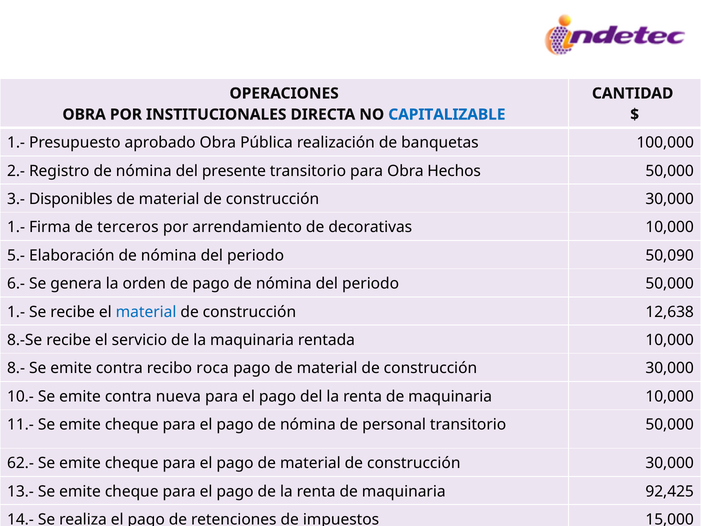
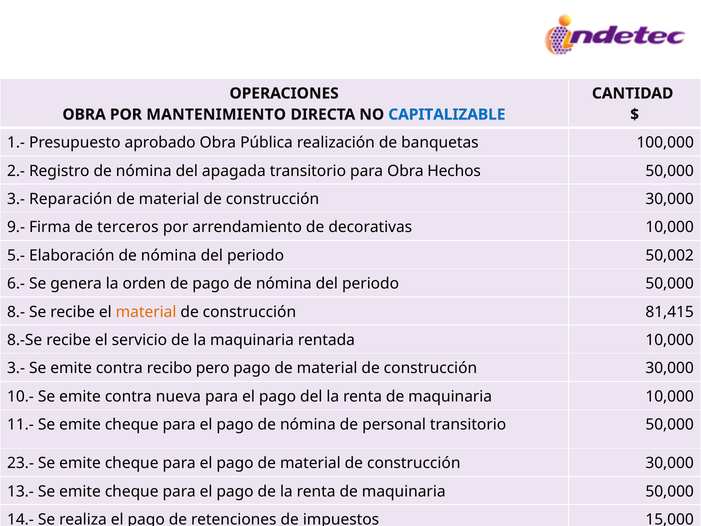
INSTITUCIONALES: INSTITUCIONALES -> MANTENIMIENTO (216, 114)
presente: presente -> apagada (234, 171)
Disponibles: Disponibles -> Reparación (71, 199)
1.-: 1.- -> 9.- (16, 227)
50,090: 50,090 -> 50,002 (670, 255)
1.-: 1.- -> 8.- (16, 312)
material colour: blue -> orange (146, 312)
12,638: 12,638 -> 81,415 (670, 312)
8.-: 8.- -> 3.- (16, 368)
roca: roca -> pero (213, 368)
62.-: 62.- -> 23.- (20, 463)
maquinaria 92,425: 92,425 -> 50,000 (670, 491)
